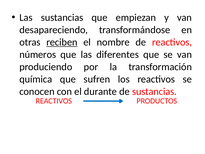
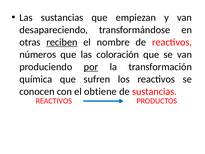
diferentes: diferentes -> coloración (118, 54)
por underline: none -> present (91, 67)
durante: durante -> obtiene (100, 91)
